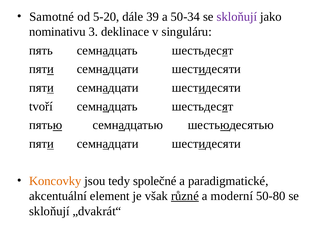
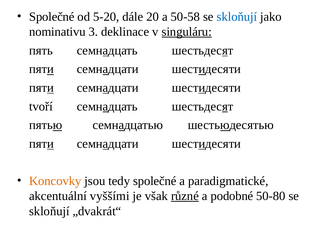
Samotné: Samotné -> Společné (52, 17)
39: 39 -> 20 (153, 17)
50-34: 50-34 -> 50-58 (185, 17)
skloňují colour: purple -> blue (237, 17)
singuláru underline: none -> present (187, 32)
element: element -> vyššími (110, 196)
moderní: moderní -> podobné (232, 196)
